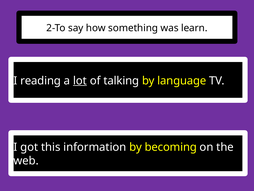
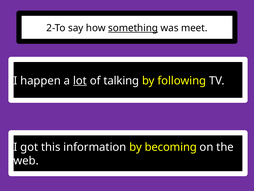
something underline: none -> present (133, 28)
learn: learn -> meet (194, 28)
reading: reading -> happen (41, 80)
language: language -> following (182, 80)
